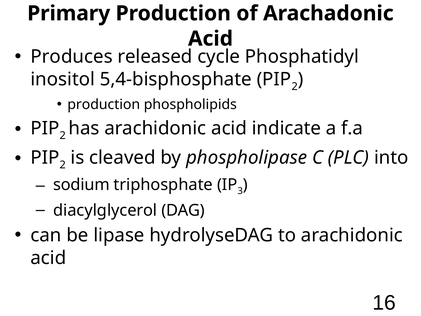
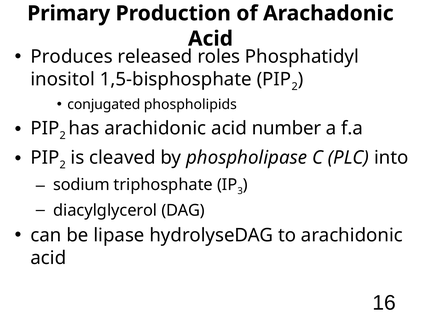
cycle: cycle -> roles (219, 57)
5,4-bisphosphate: 5,4-bisphosphate -> 1,5-bisphosphate (176, 79)
production: production -> conjugated (104, 104)
indicate: indicate -> number (287, 128)
